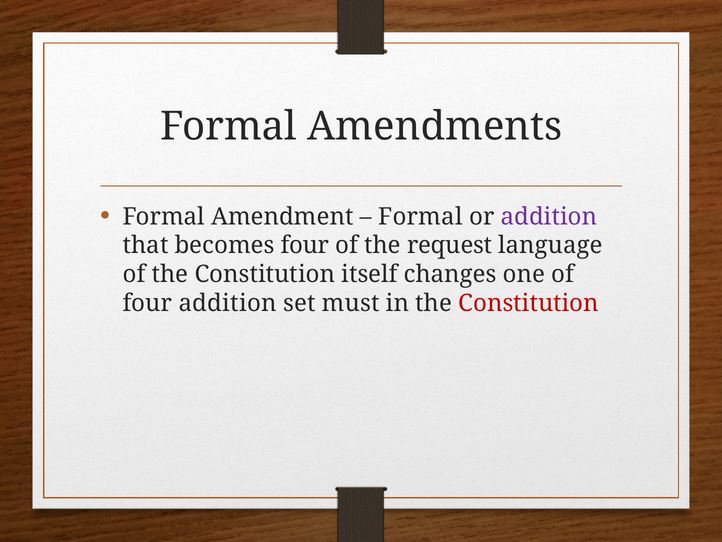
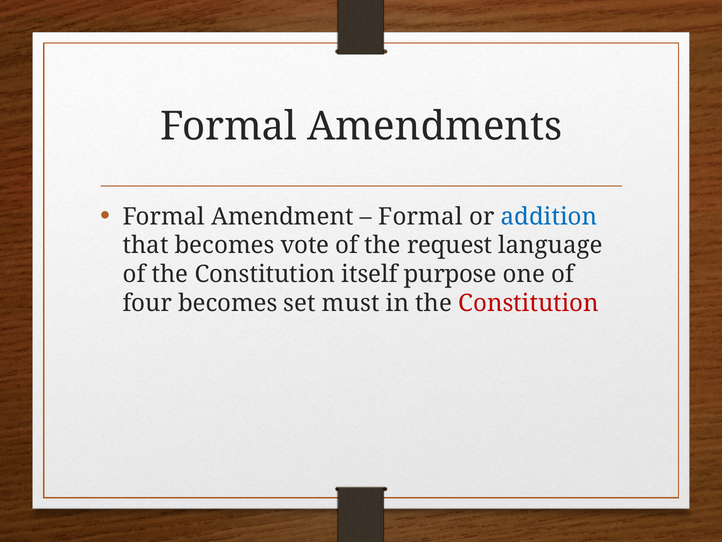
addition colour: purple -> blue (549, 216)
becomes four: four -> vote (305, 245)
changes: changes -> purpose (450, 274)
four addition: addition -> becomes (228, 303)
